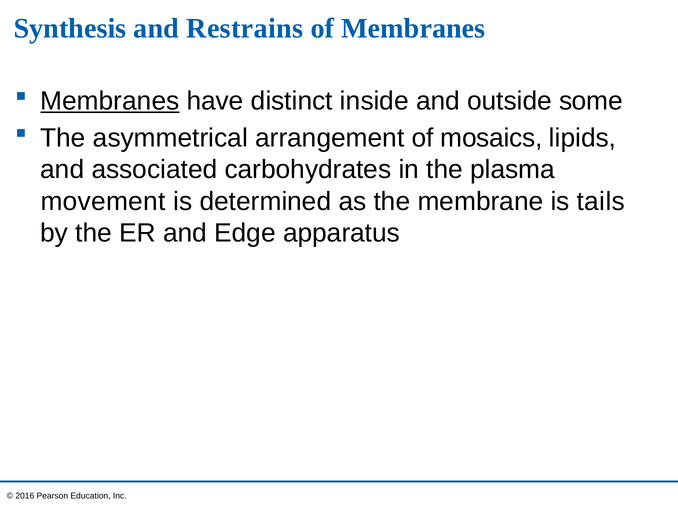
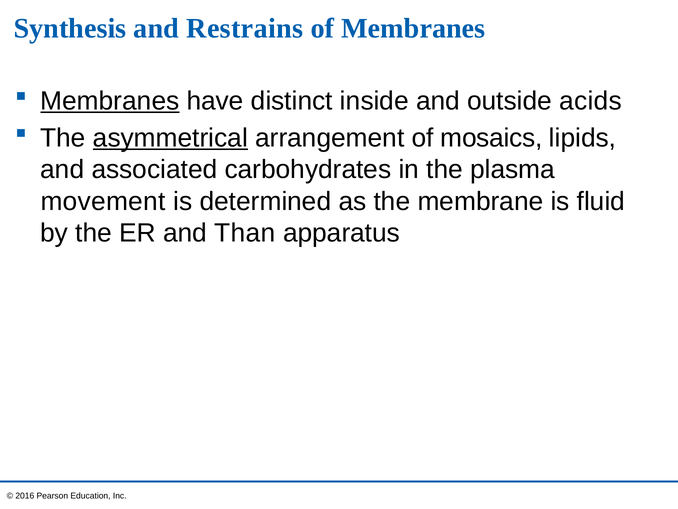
some: some -> acids (591, 101)
asymmetrical underline: none -> present (170, 138)
tails: tails -> fluid (601, 201)
Edge: Edge -> Than (245, 233)
